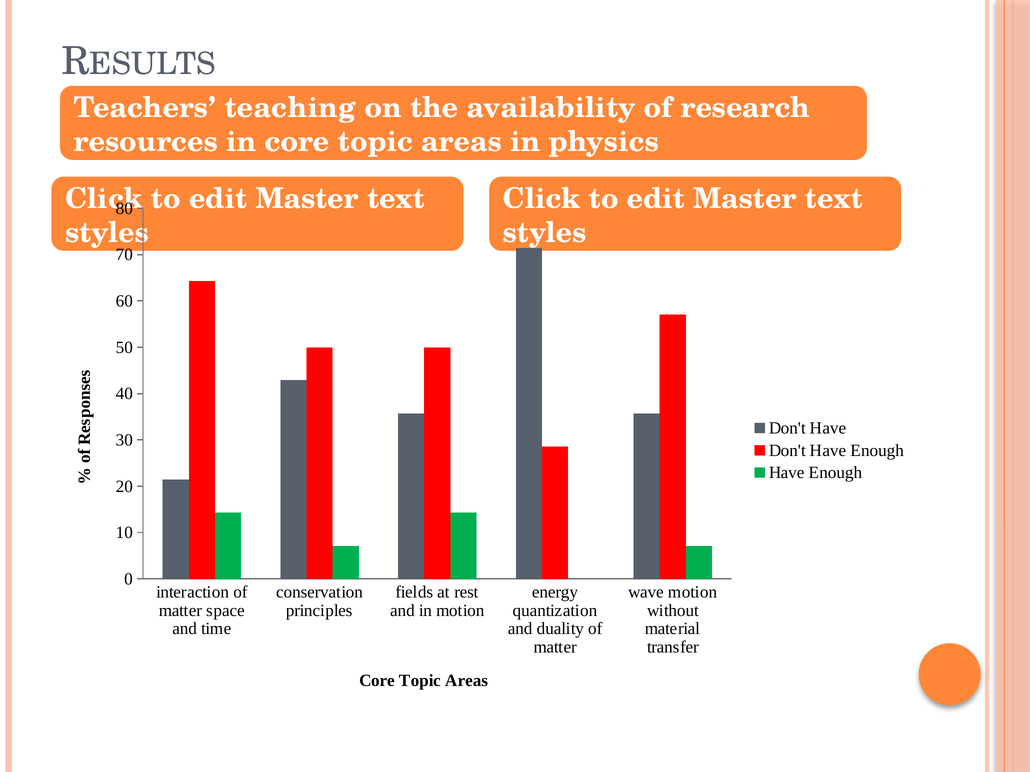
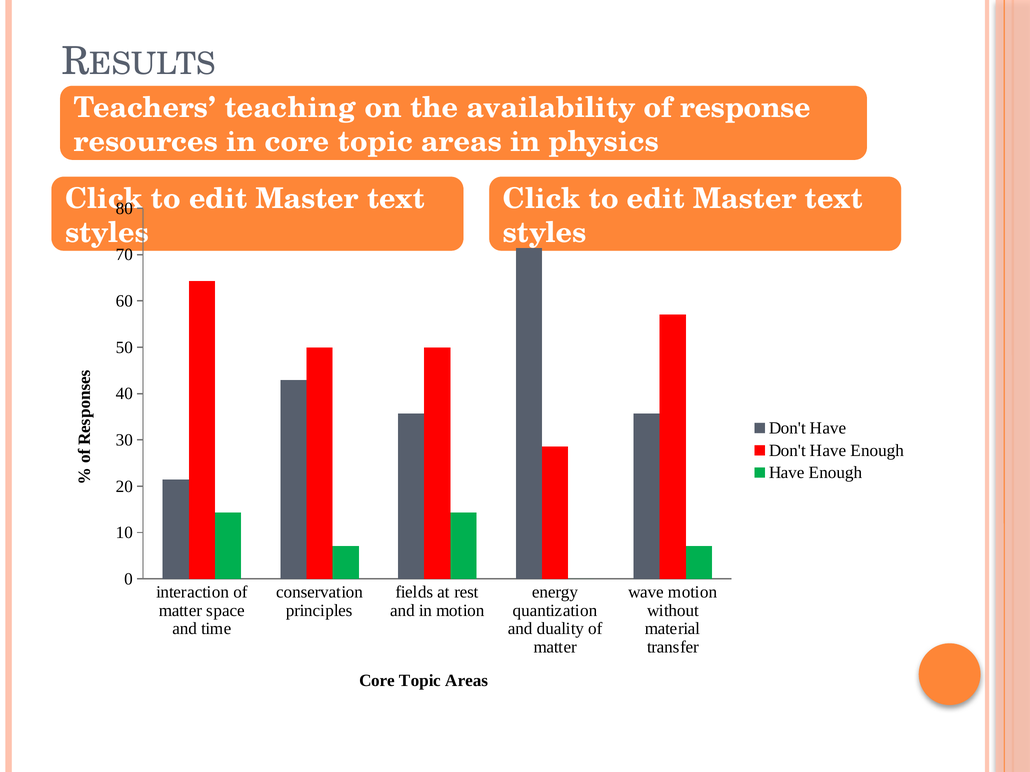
research: research -> response (746, 108)
